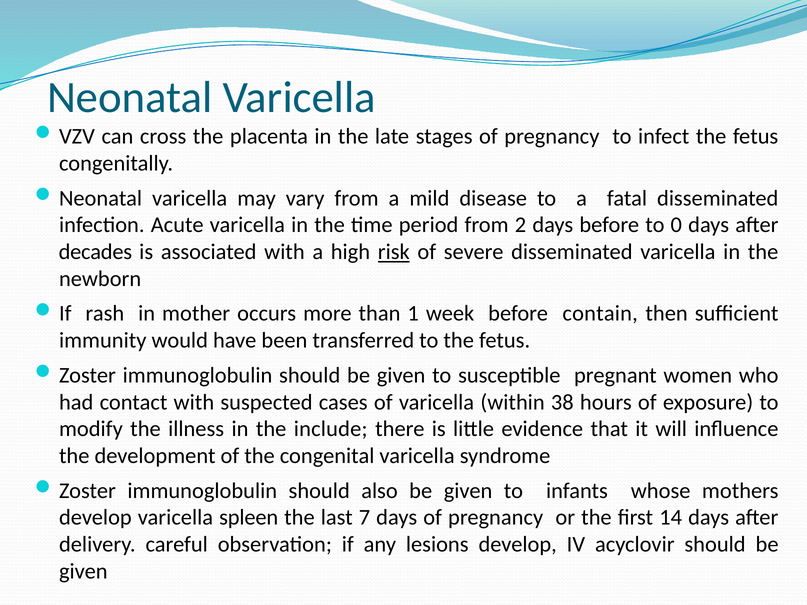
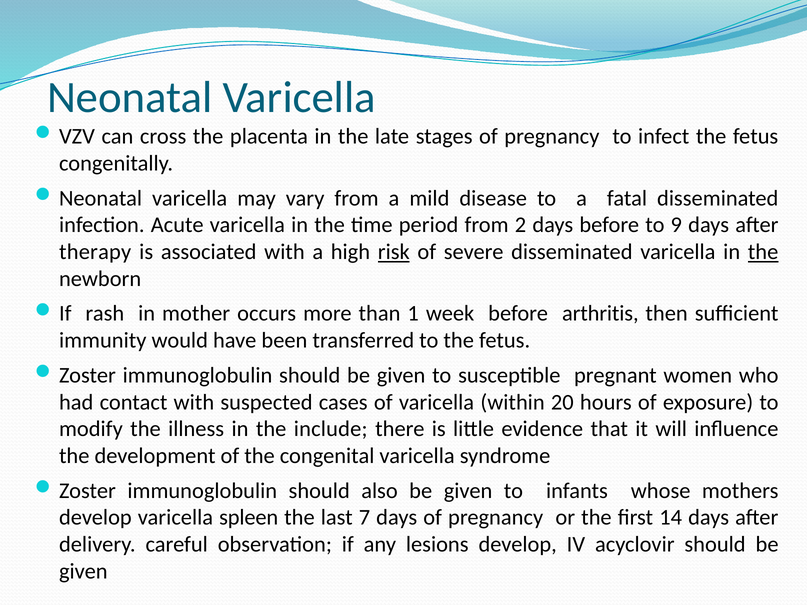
0: 0 -> 9 (676, 225)
decades: decades -> therapy (95, 252)
the underline: none -> present (763, 252)
contain: contain -> arthritis (600, 314)
38: 38 -> 20 (562, 402)
